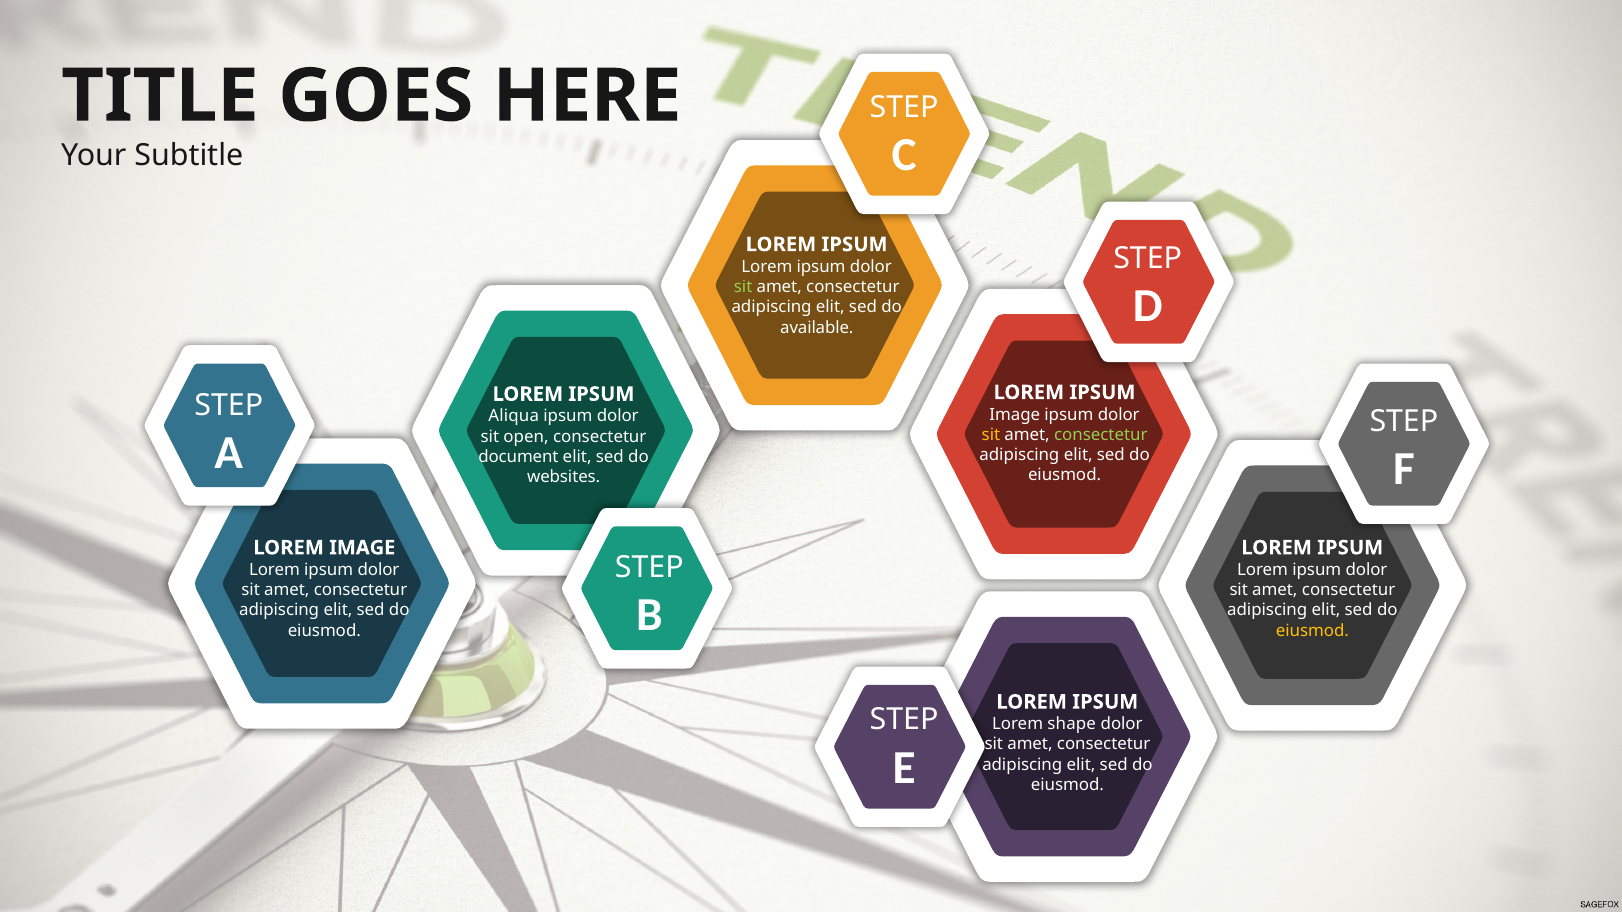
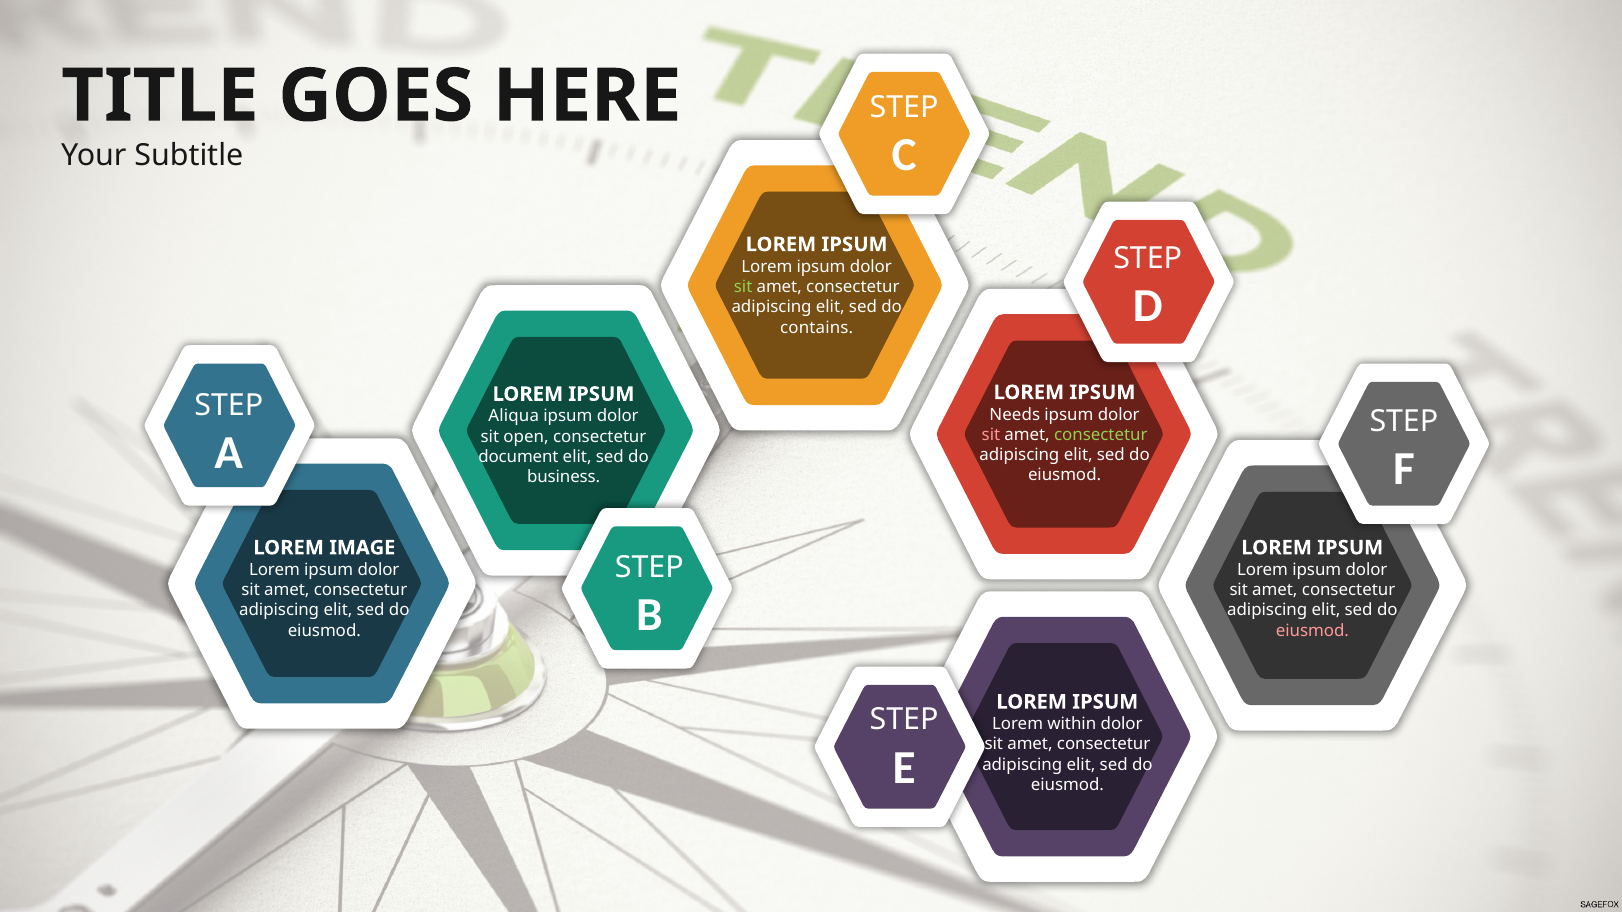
available: available -> contains (817, 328)
Image: Image -> Needs (1015, 415)
sit colour: yellow -> pink (991, 435)
websites: websites -> business (564, 477)
eiusmod colour: yellow -> pink (1312, 631)
shape: shape -> within (1072, 724)
